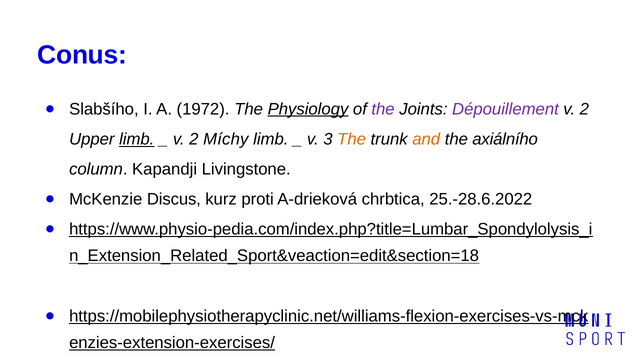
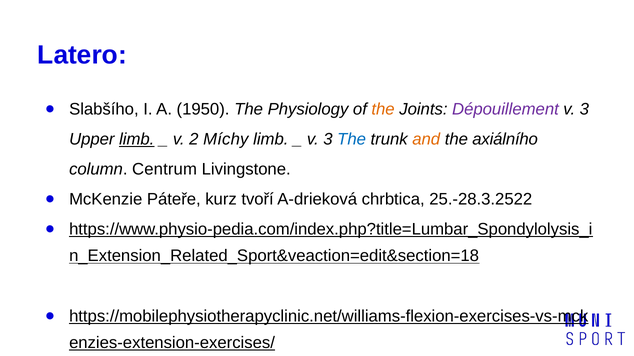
Conus: Conus -> Latero (82, 55)
1972: 1972 -> 1950 (203, 109)
Physiology underline: present -> none (308, 109)
the colour: purple -> orange (383, 109)
2: 2 -> 3 (584, 109)
The colour: orange -> blue (352, 139)
Kapandji: Kapandji -> Centrum (165, 169)
Discus: Discus -> Páteře (174, 200)
proti: proti -> tvoří (258, 200)
25.-28.6.2022: 25.-28.6.2022 -> 25.-28.3.2522 (481, 200)
